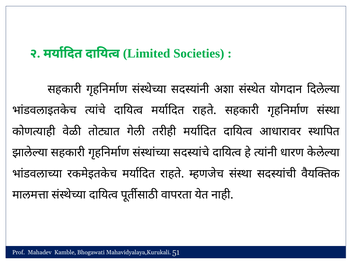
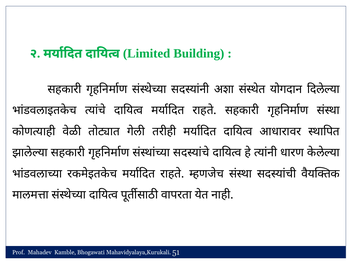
Societies: Societies -> Building (199, 53)
